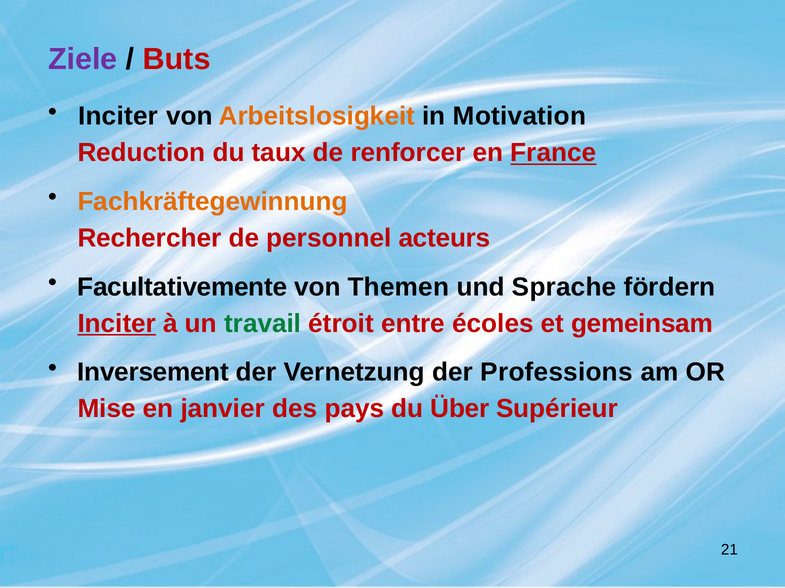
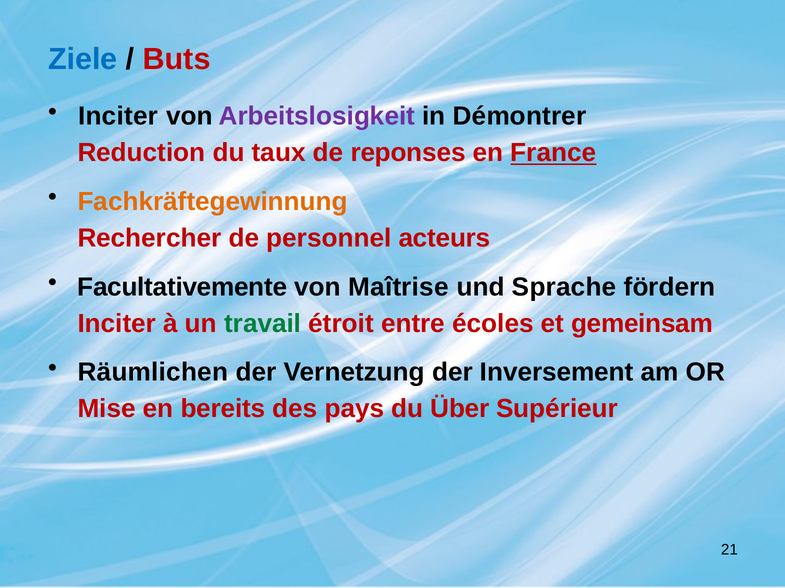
Ziele colour: purple -> blue (83, 59)
Arbeitslosigkeit colour: orange -> purple (317, 116)
Motivation: Motivation -> Démontrer (520, 116)
renforcer: renforcer -> reponses (408, 153)
Themen: Themen -> Maîtrise (398, 287)
Inciter underline: present -> none (117, 324)
Inversement: Inversement -> Räumlichen (153, 373)
Professions: Professions -> Inversement (557, 373)
janvier: janvier -> bereits (223, 409)
